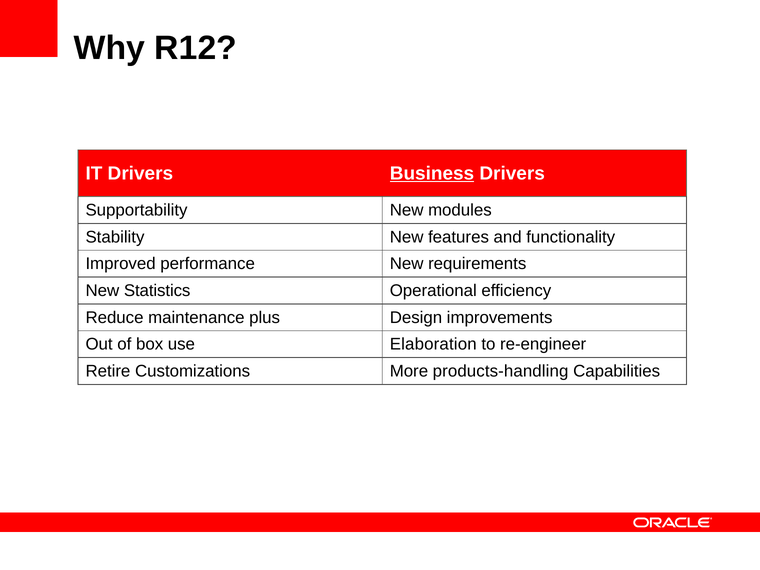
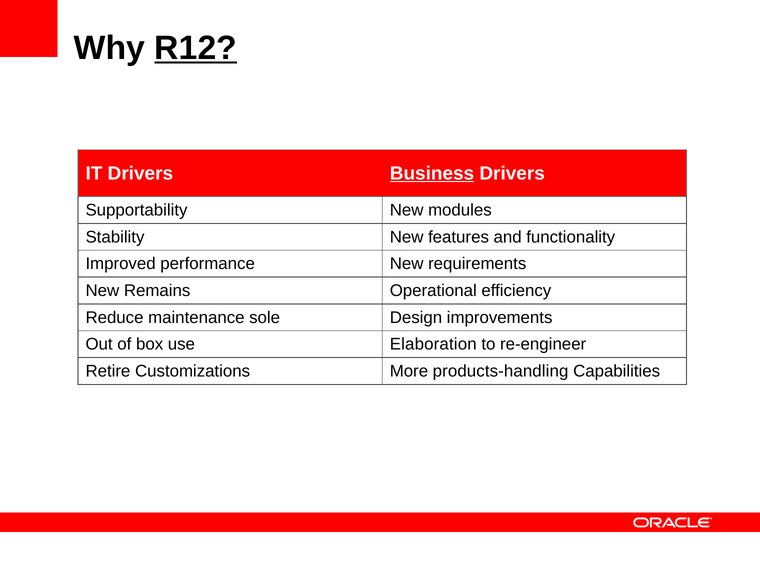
R12 underline: none -> present (196, 48)
Statistics: Statistics -> Remains (157, 291)
plus: plus -> sole (265, 318)
